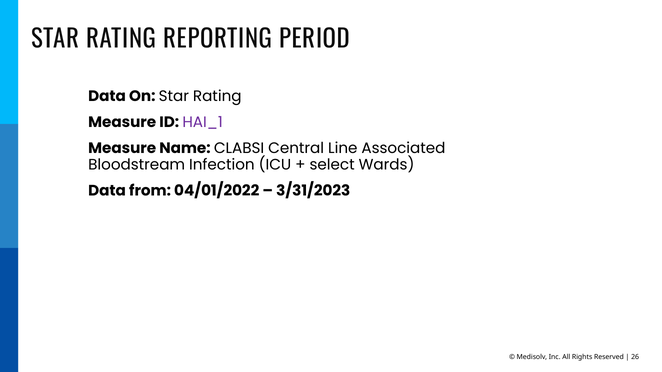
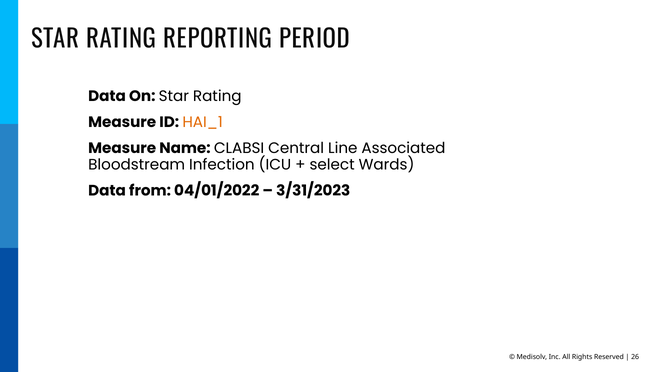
HAI_1 colour: purple -> orange (203, 122)
